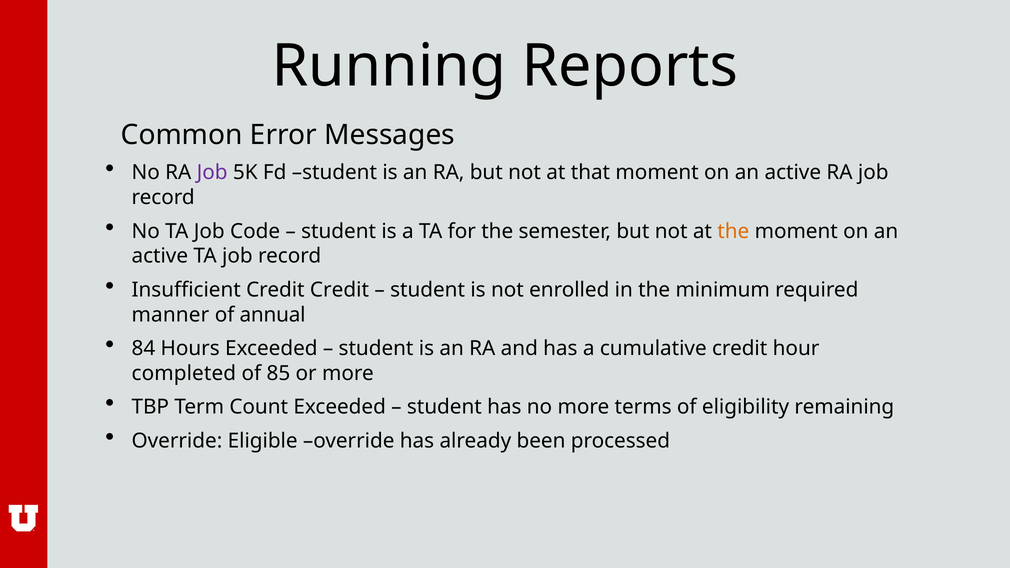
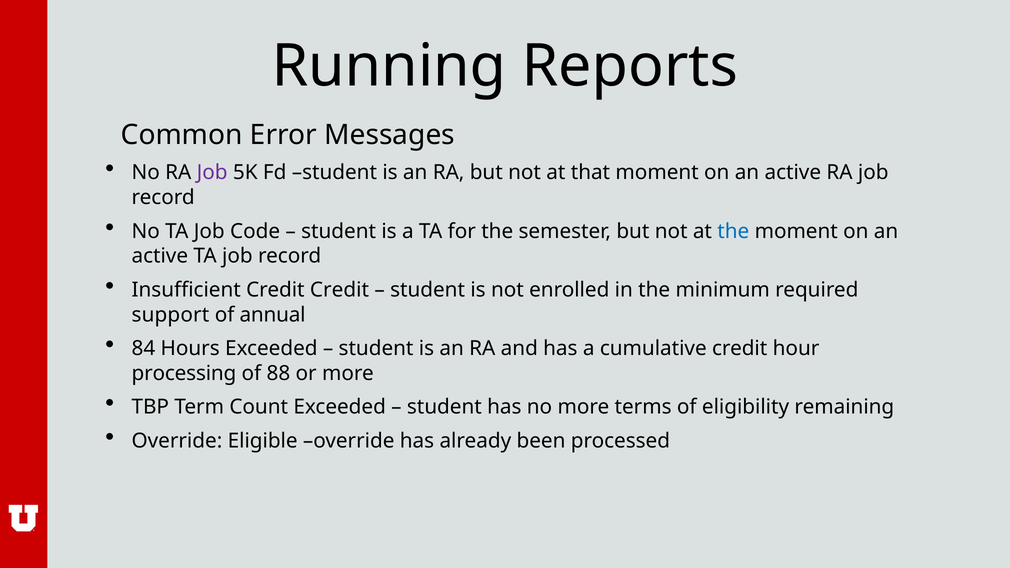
the colour: orange -> blue (733, 231)
manner: manner -> support (170, 315)
completed: completed -> processing (184, 373)
85: 85 -> 88 (278, 373)
